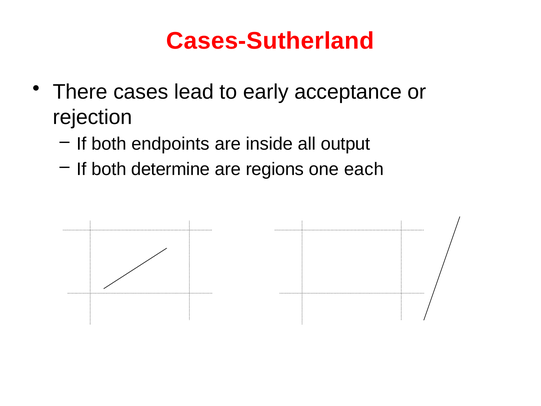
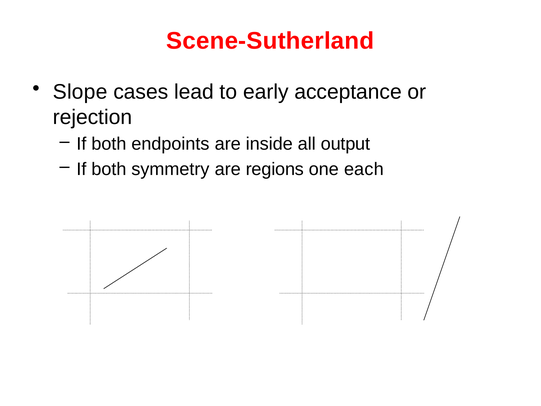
Cases-Sutherland: Cases-Sutherland -> Scene-Sutherland (270, 41)
There: There -> Slope (80, 92)
determine: determine -> symmetry (171, 169)
